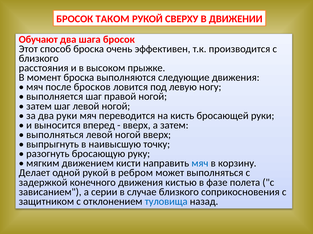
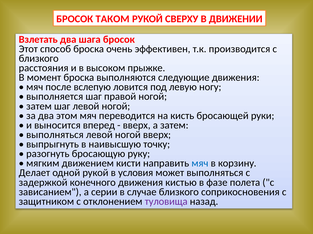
Обучают: Обучают -> Взлетать (38, 39)
бросков: бросков -> вслепую (92, 87)
два руки: руки -> этом (67, 116)
ребром: ребром -> условия (136, 173)
туловища colour: blue -> purple (166, 202)
